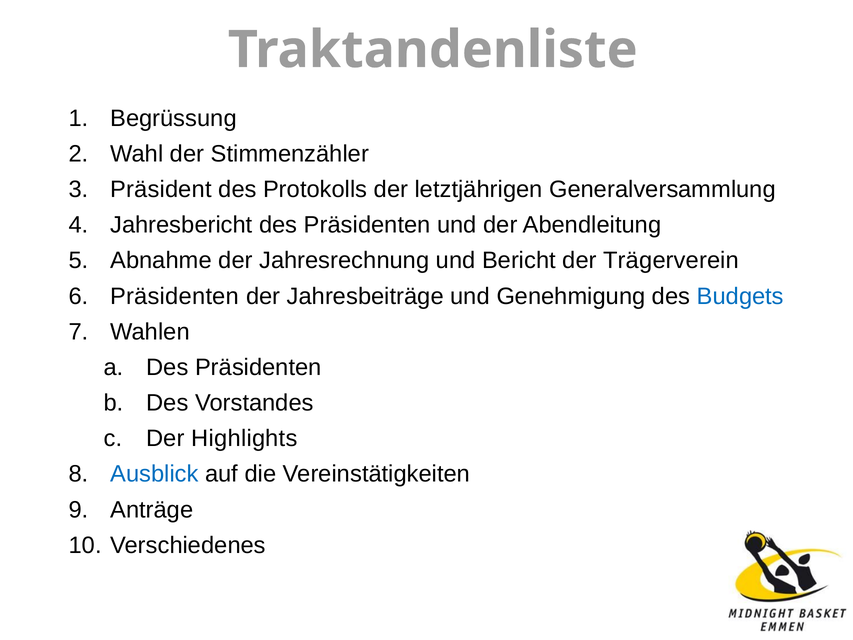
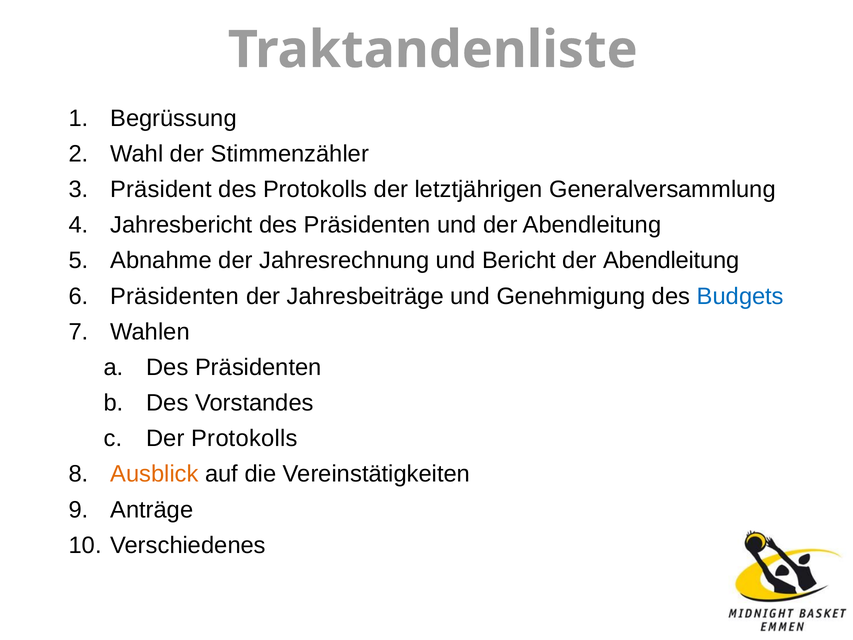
Bericht der Trägerverein: Trägerverein -> Abendleitung (671, 261)
Der Highlights: Highlights -> Protokolls (244, 438)
Ausblick colour: blue -> orange (154, 474)
